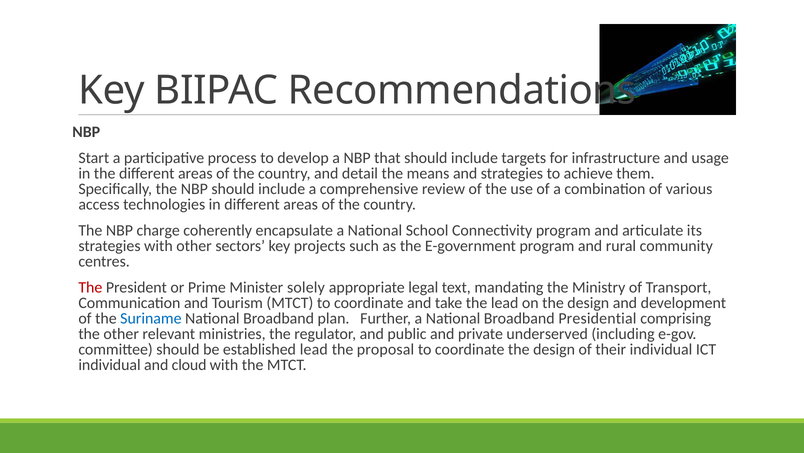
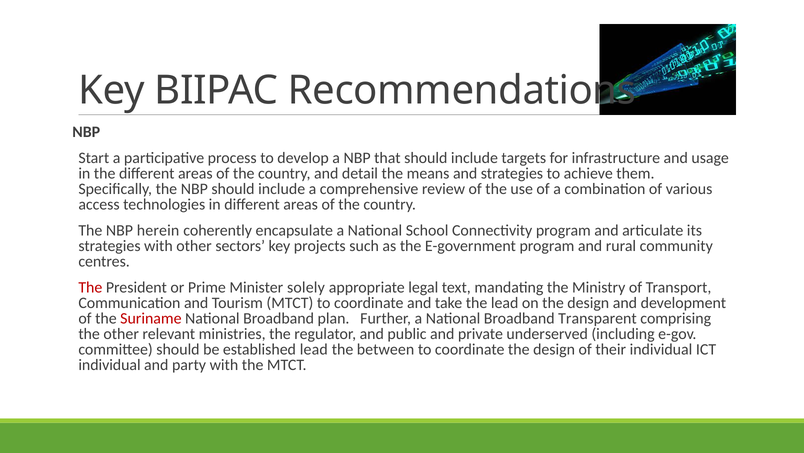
charge: charge -> herein (158, 230)
Suriname colour: blue -> red (151, 318)
Presidential: Presidential -> Transparent (598, 318)
proposal: proposal -> between (386, 349)
cloud: cloud -> party (189, 364)
